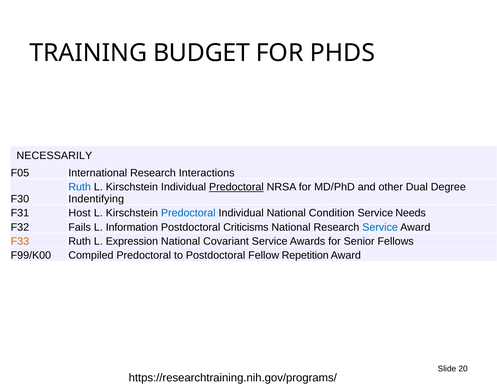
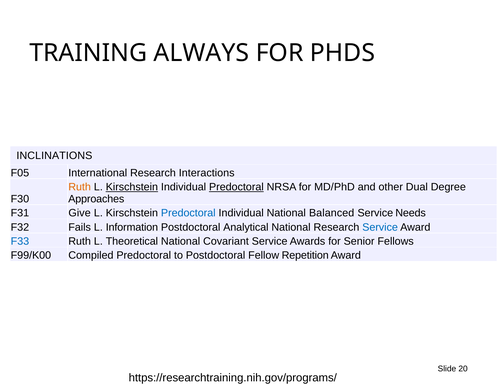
BUDGET: BUDGET -> ALWAYS (201, 53)
NECESSARILY: NECESSARILY -> INCLINATIONS (54, 156)
Ruth colour: blue -> orange (80, 187)
Kirschstein underline: none -> present (132, 187)
Indentifying: Indentifying -> Approaches (96, 199)
Host: Host -> Give (80, 213)
Condition: Condition -> Balanced (332, 213)
Criticisms: Criticisms -> Analytical (246, 227)
F33 colour: orange -> blue (20, 241)
Expression: Expression -> Theoretical (132, 241)
